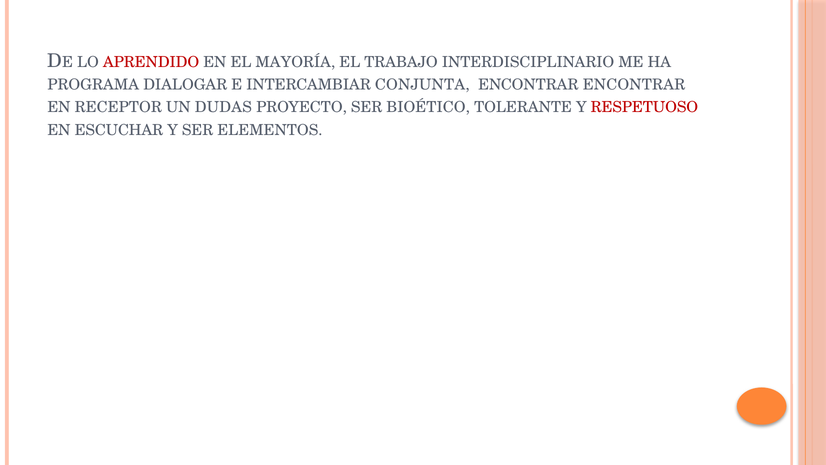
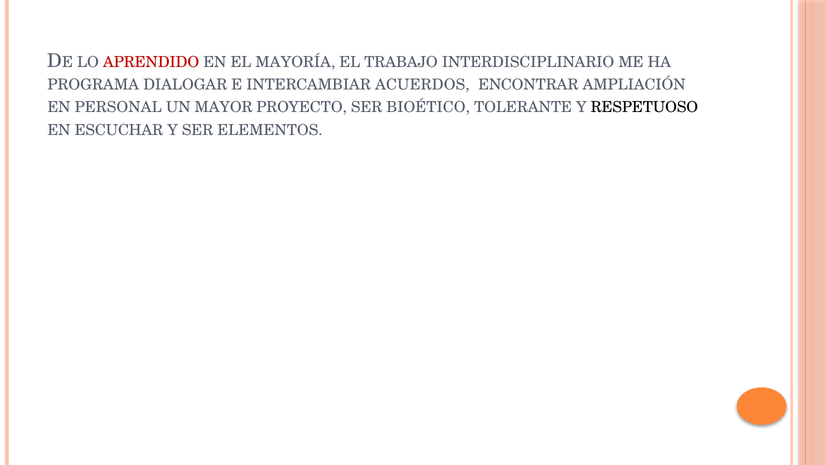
CONJUNTA: CONJUNTA -> ACUERDOS (422, 85)
ENCONTRAR ENCONTRAR: ENCONTRAR -> AMPLIACIÓN (634, 85)
RECEPTOR: RECEPTOR -> PERSONAL (118, 107)
DUDAS: DUDAS -> MAYOR (224, 107)
RESPETUOSO colour: red -> black (644, 107)
